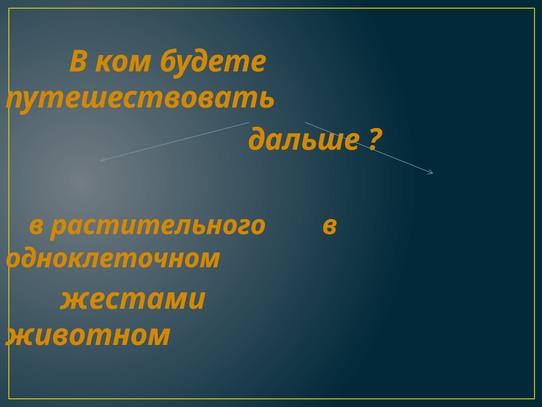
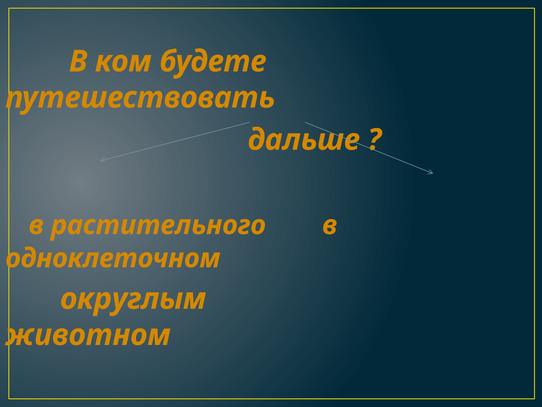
жестами: жестами -> округлым (133, 299)
